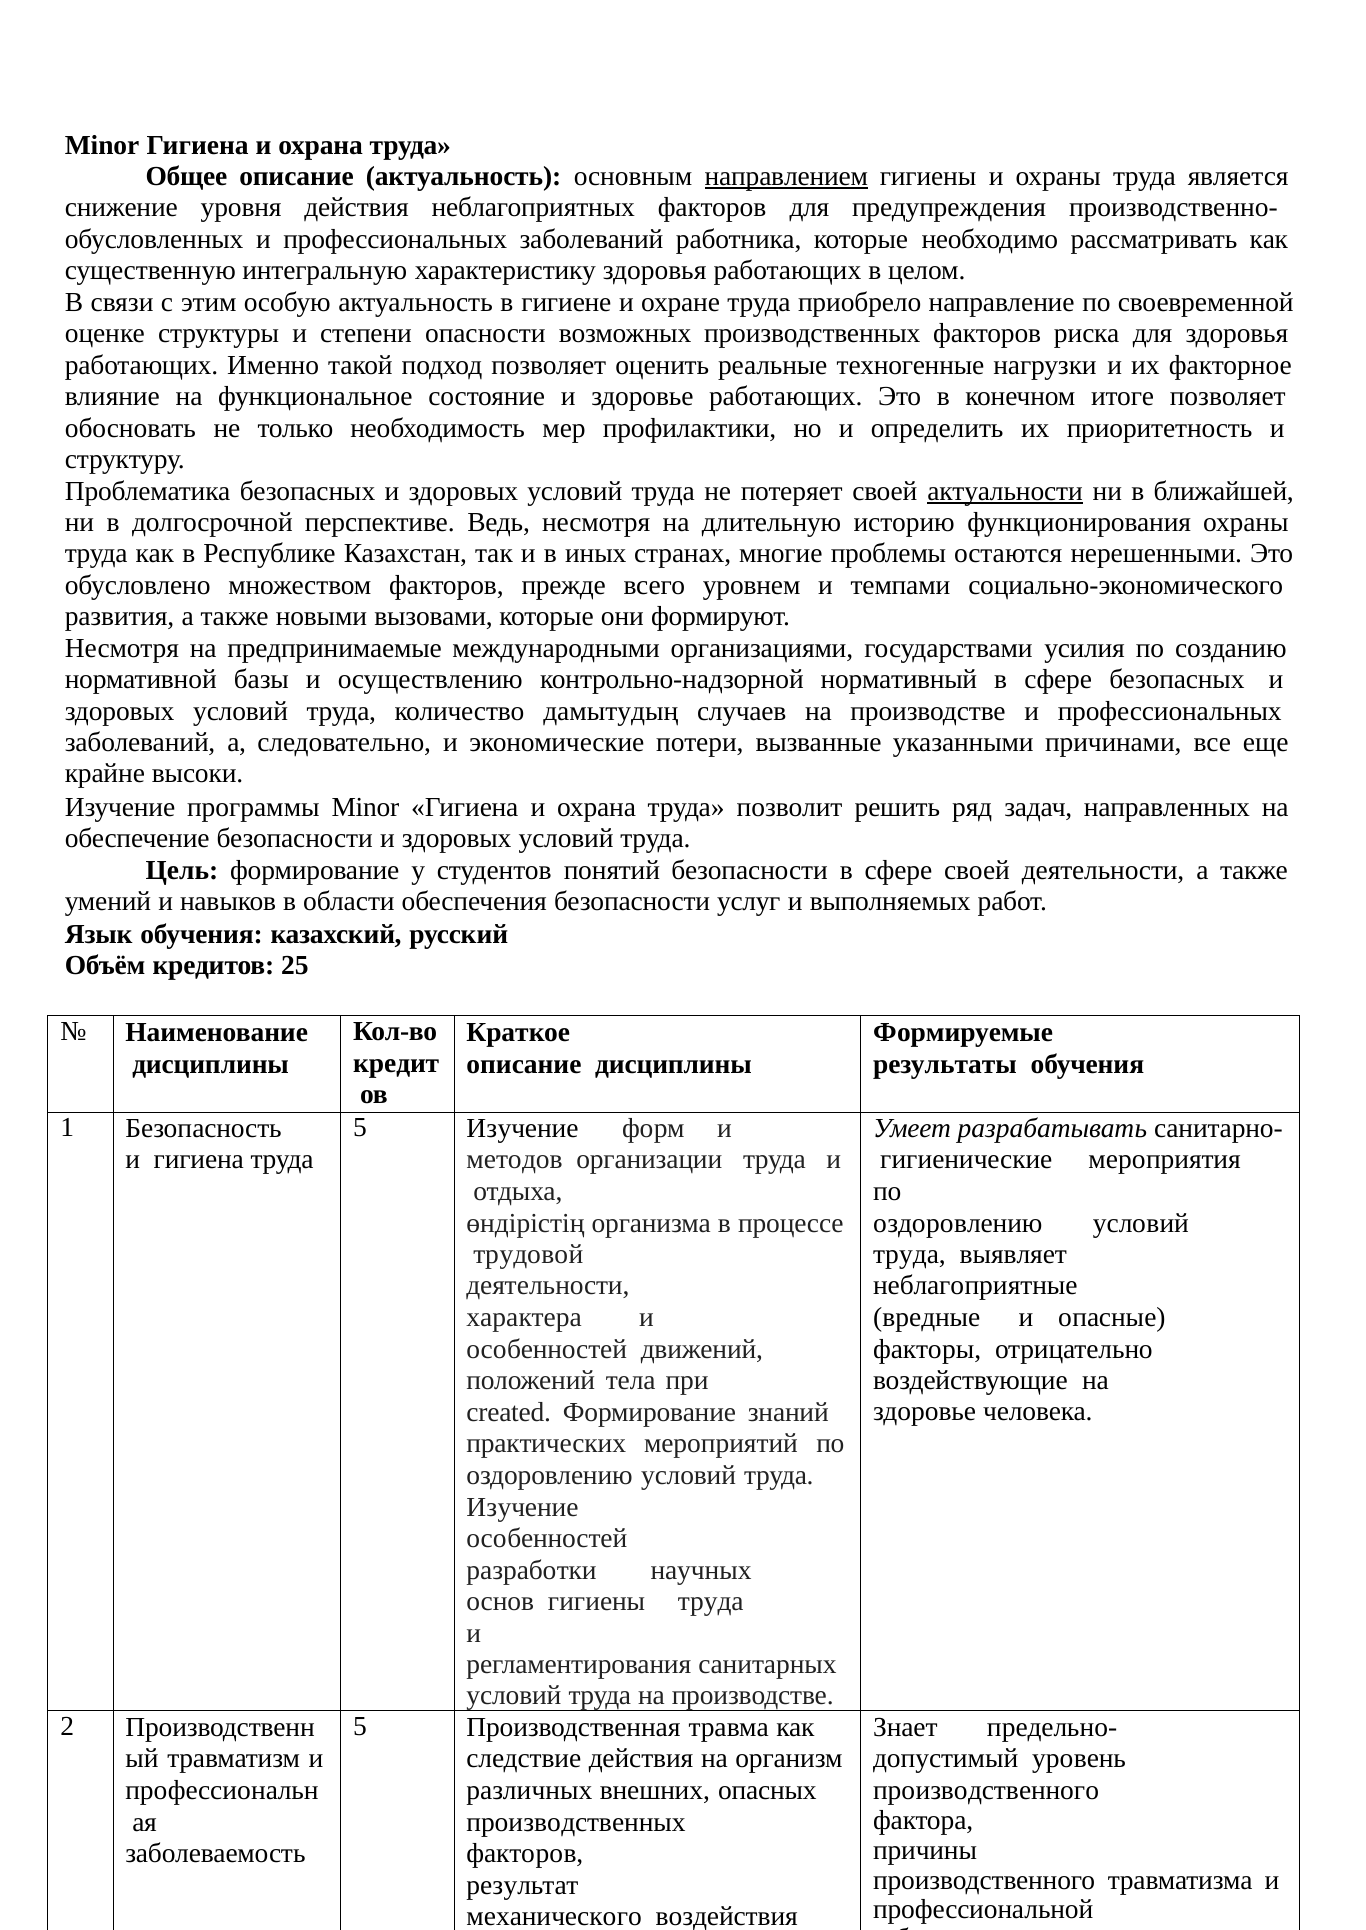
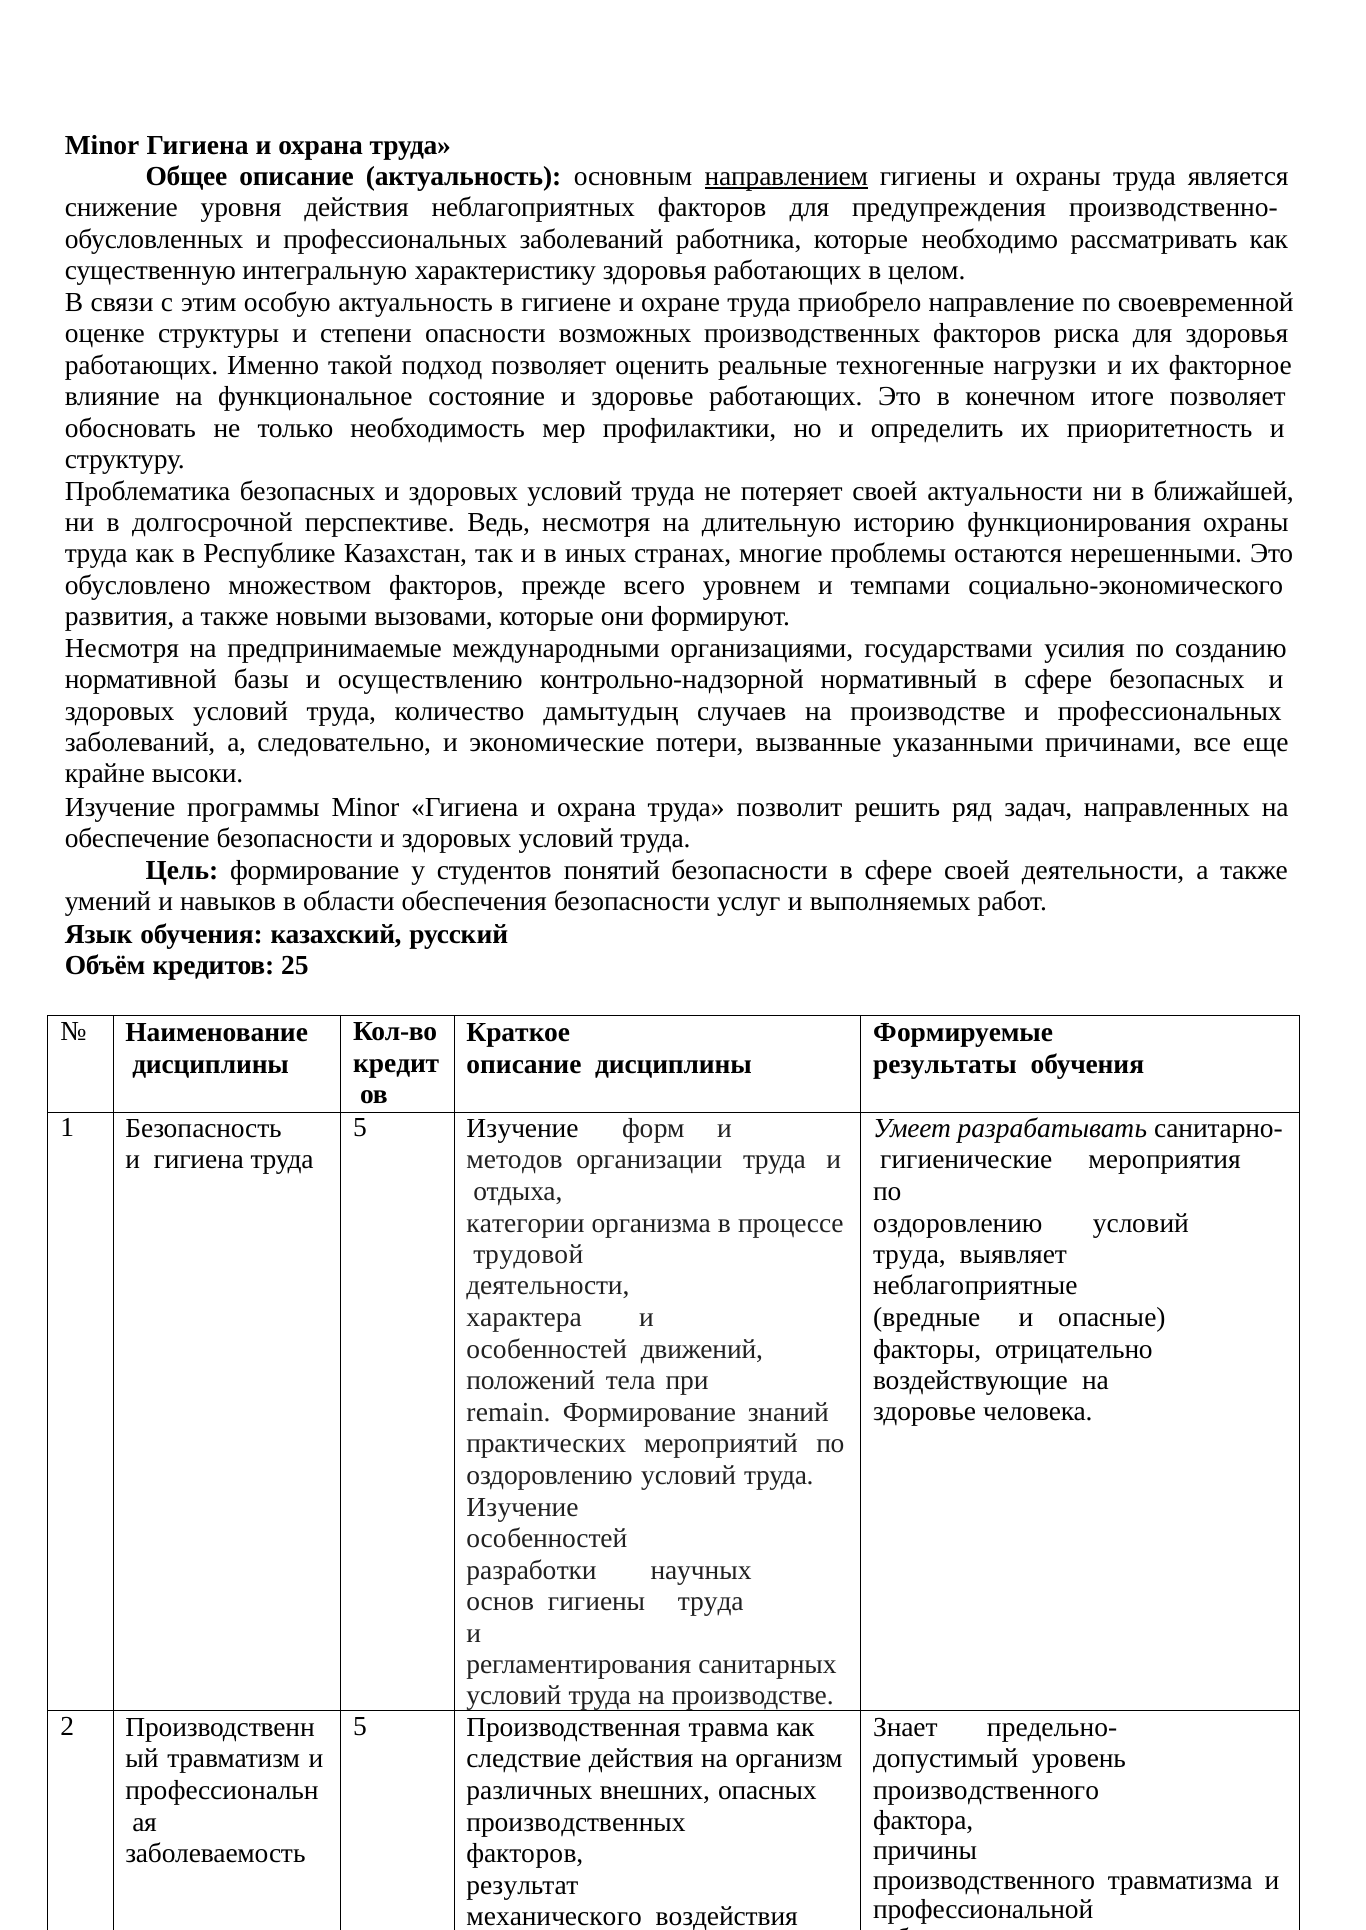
актуальности underline: present -> none (1005, 491)
өндірістің: өндірістің -> категории (525, 1223)
created: created -> remain (509, 1412)
